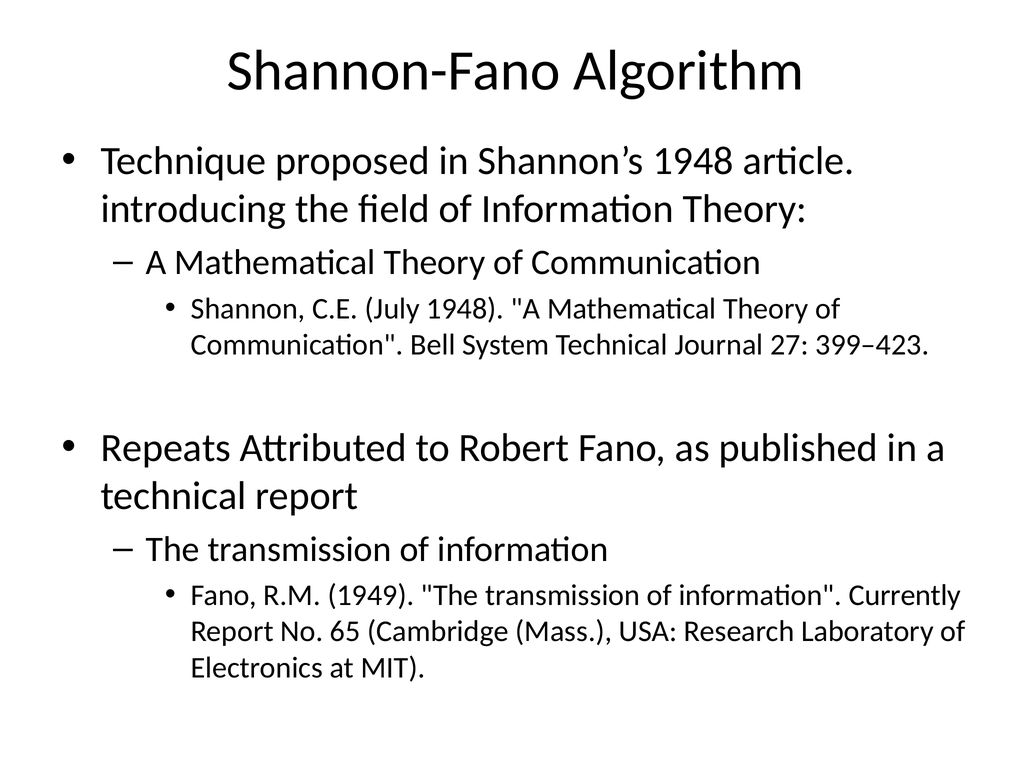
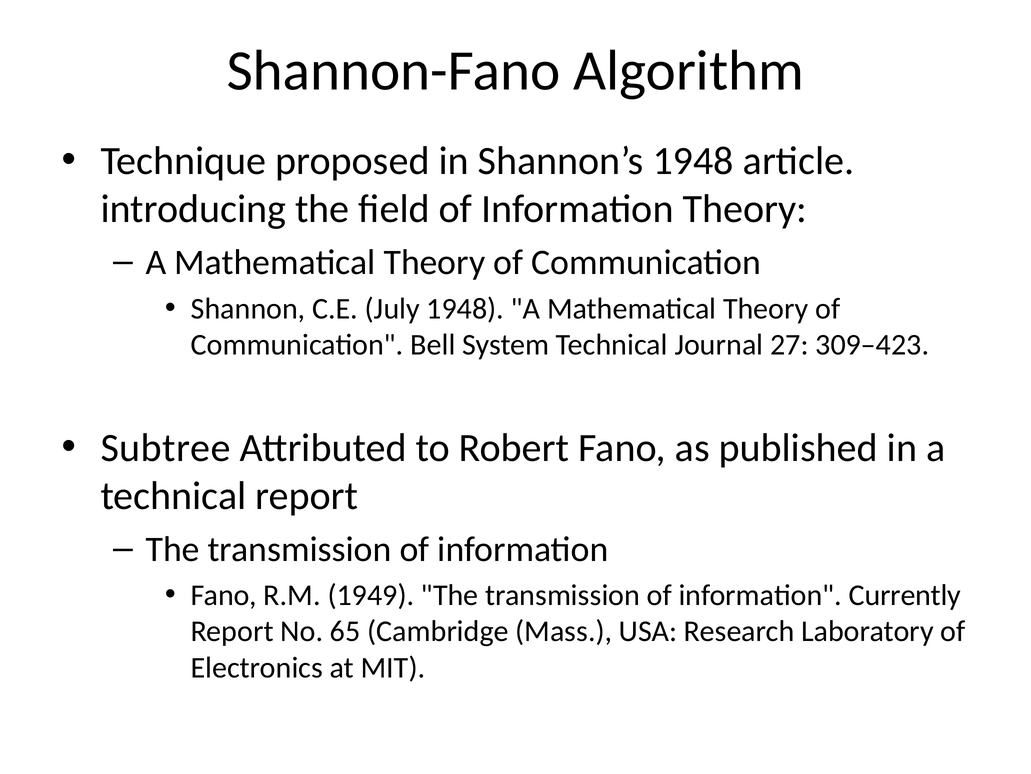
399–423: 399–423 -> 309–423 (872, 344)
Repeats: Repeats -> Subtree (166, 447)
